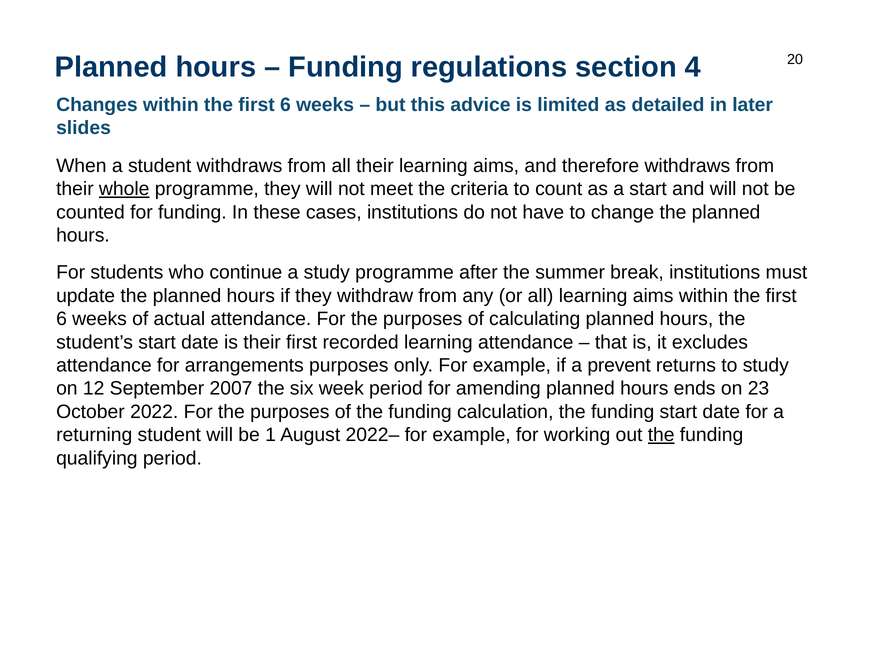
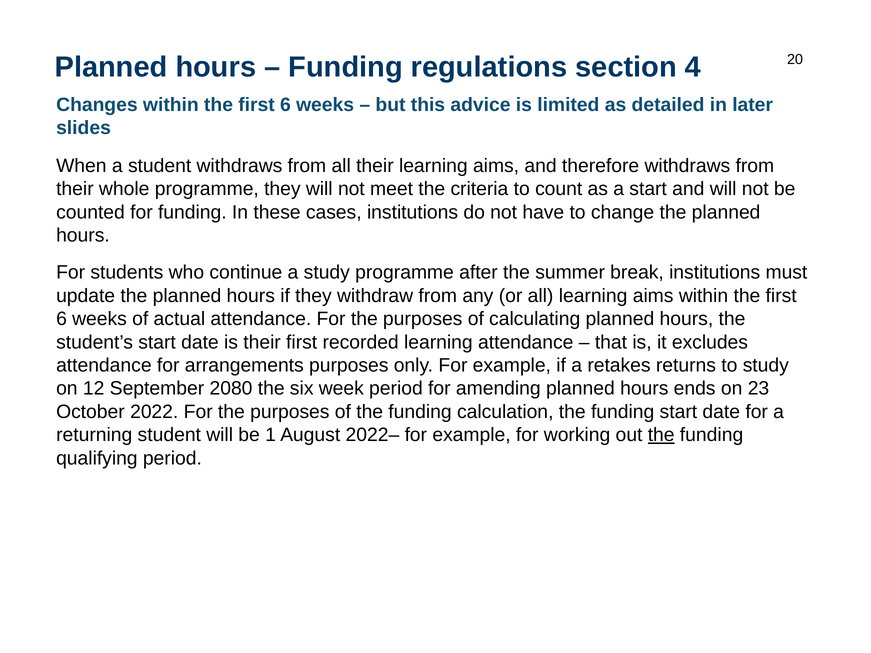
whole underline: present -> none (124, 189)
prevent: prevent -> retakes (619, 365)
2007: 2007 -> 2080 (231, 389)
